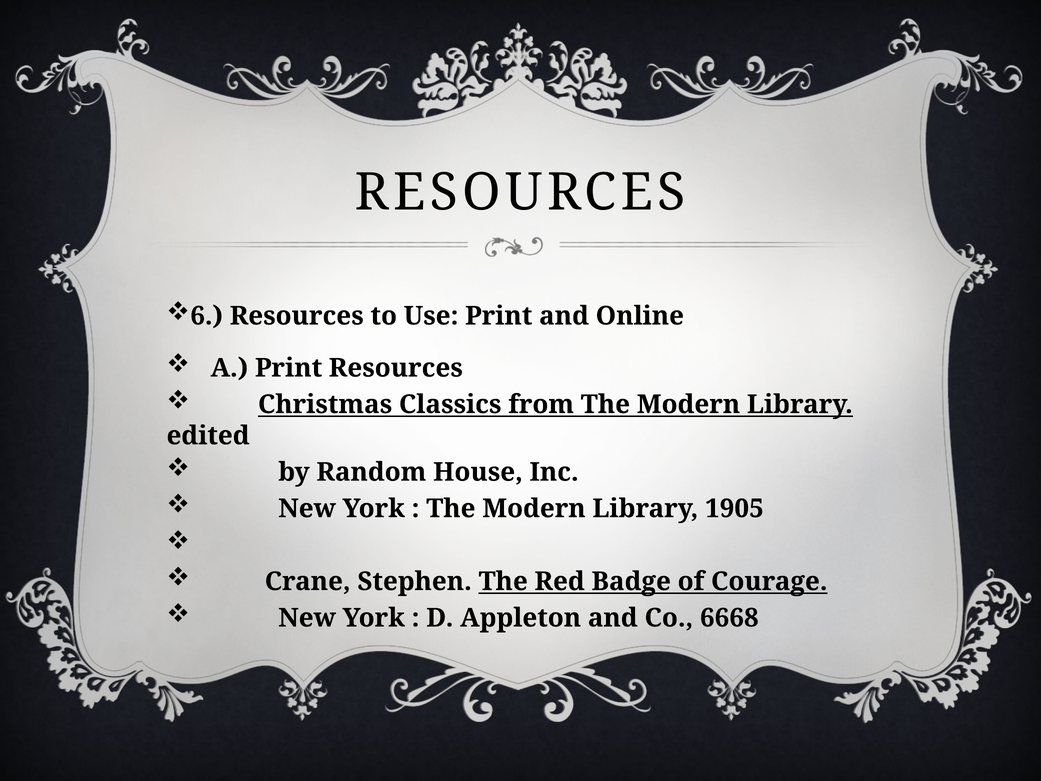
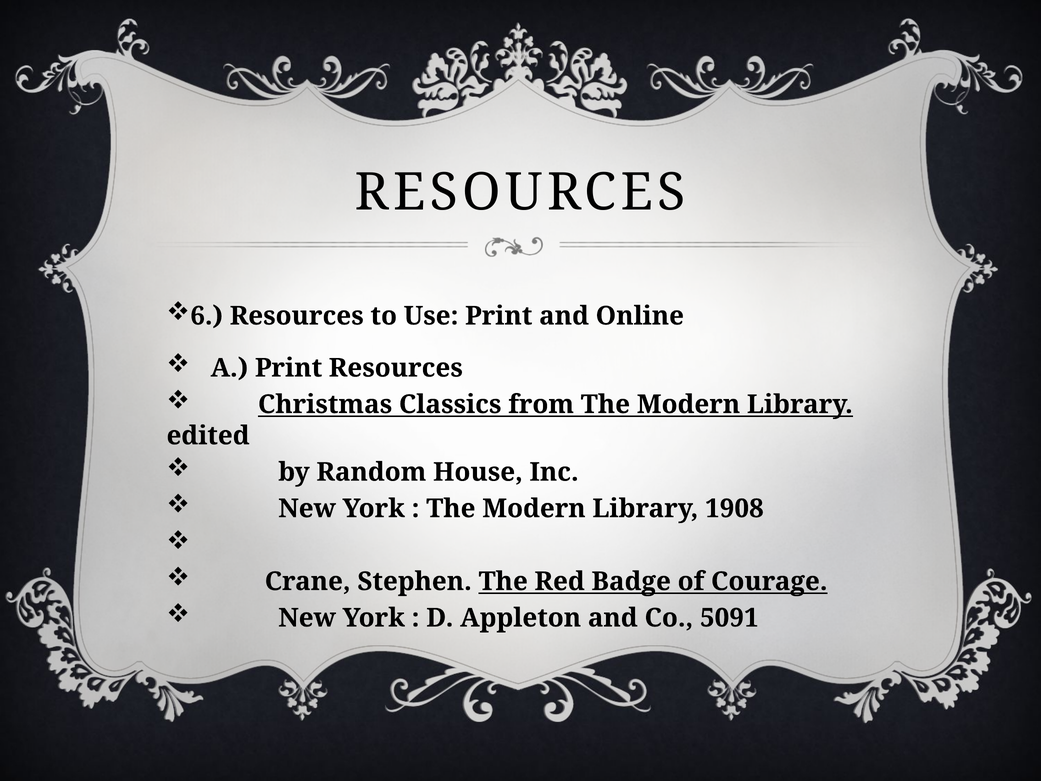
1905: 1905 -> 1908 (734, 508)
6668: 6668 -> 5091 (729, 618)
